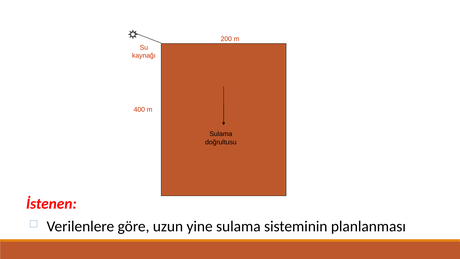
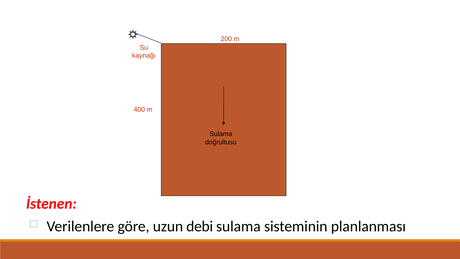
yine: yine -> debi (200, 226)
